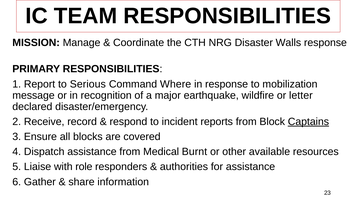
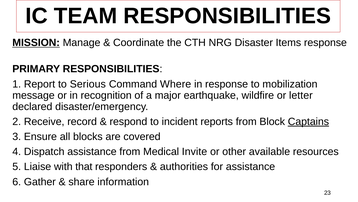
MISSION underline: none -> present (36, 43)
Walls: Walls -> Items (288, 43)
Burnt: Burnt -> Invite (194, 151)
role: role -> that (84, 166)
